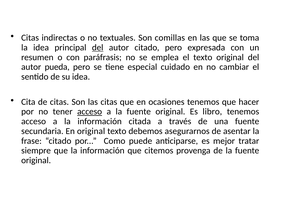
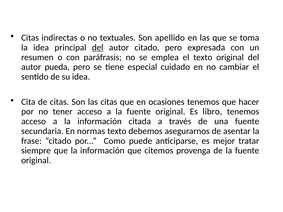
comillas: comillas -> apellido (170, 38)
acceso underline: present -> none (90, 112)
En original: original -> normas (91, 131)
